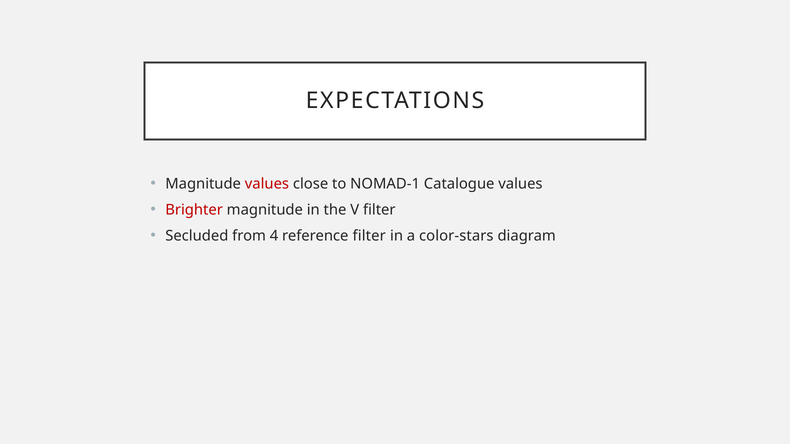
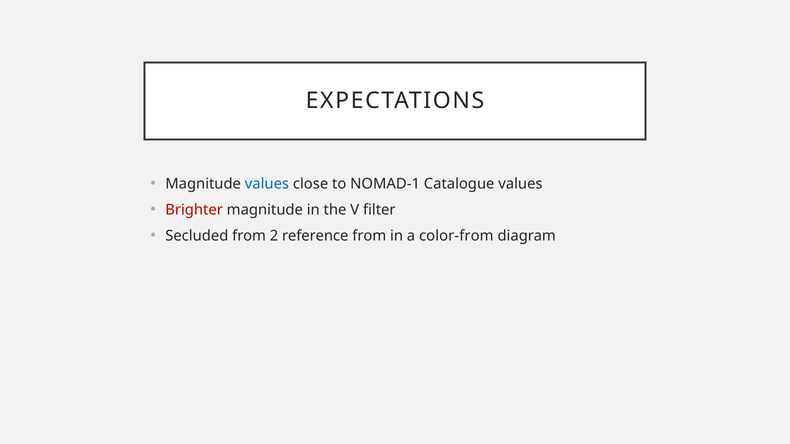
values colour: red -> blue (267, 184)
4: 4 -> 2 (274, 236)
reference filter: filter -> from (369, 236)
color-stars: color-stars -> color-from (456, 236)
